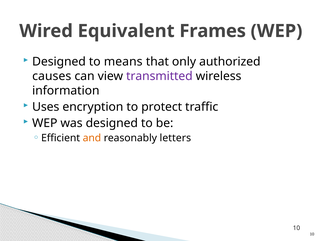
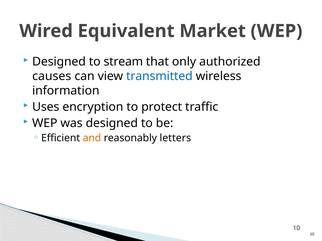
Frames: Frames -> Market (213, 31)
means: means -> stream (123, 62)
transmitted colour: purple -> blue (159, 76)
